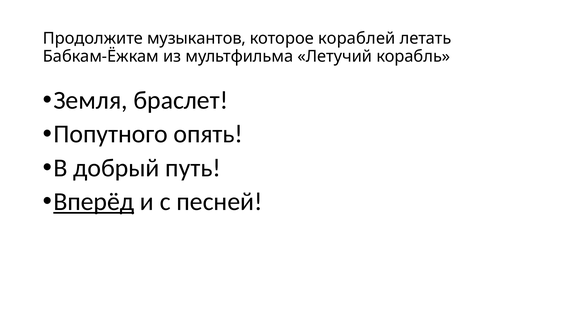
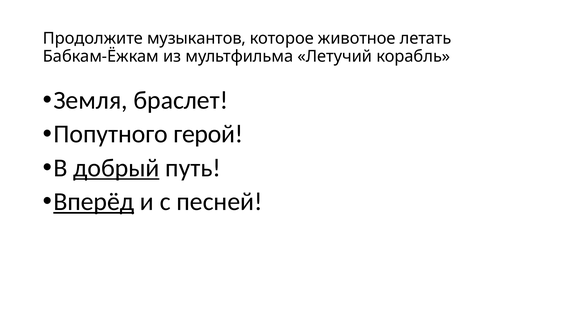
кораблей: кораблей -> животное (357, 38)
опять: опять -> герой (208, 134)
добрый underline: none -> present (116, 168)
